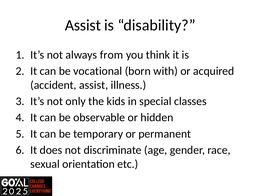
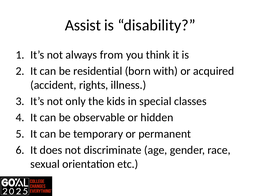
vocational: vocational -> residential (98, 71)
accident assist: assist -> rights (94, 85)
